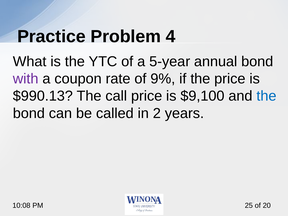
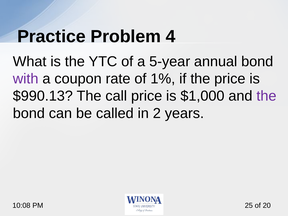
9%: 9% -> 1% (163, 79)
$9,100: $9,100 -> $1,000 (203, 96)
the colour: blue -> purple (267, 96)
